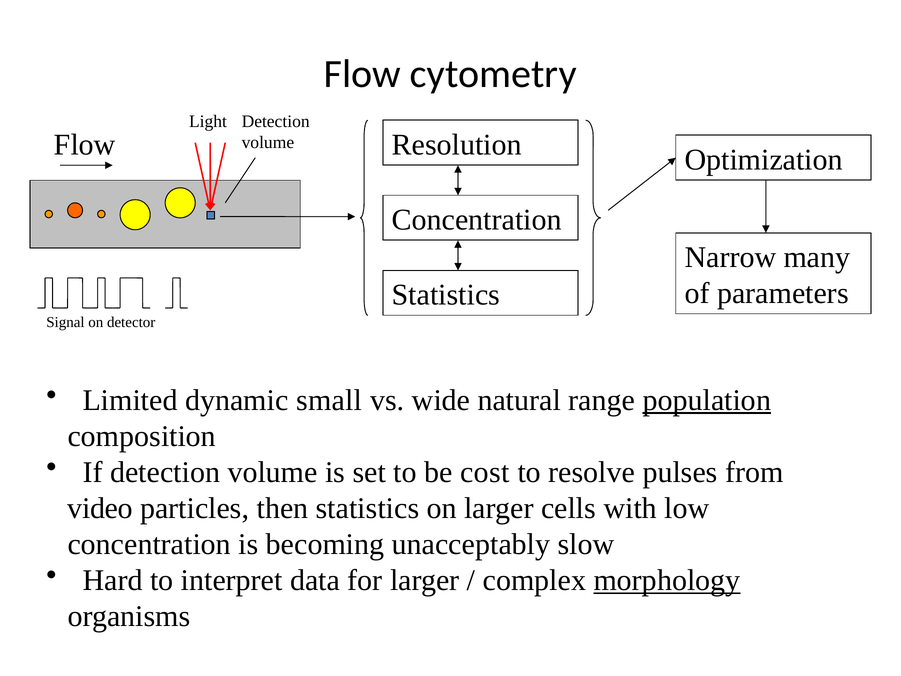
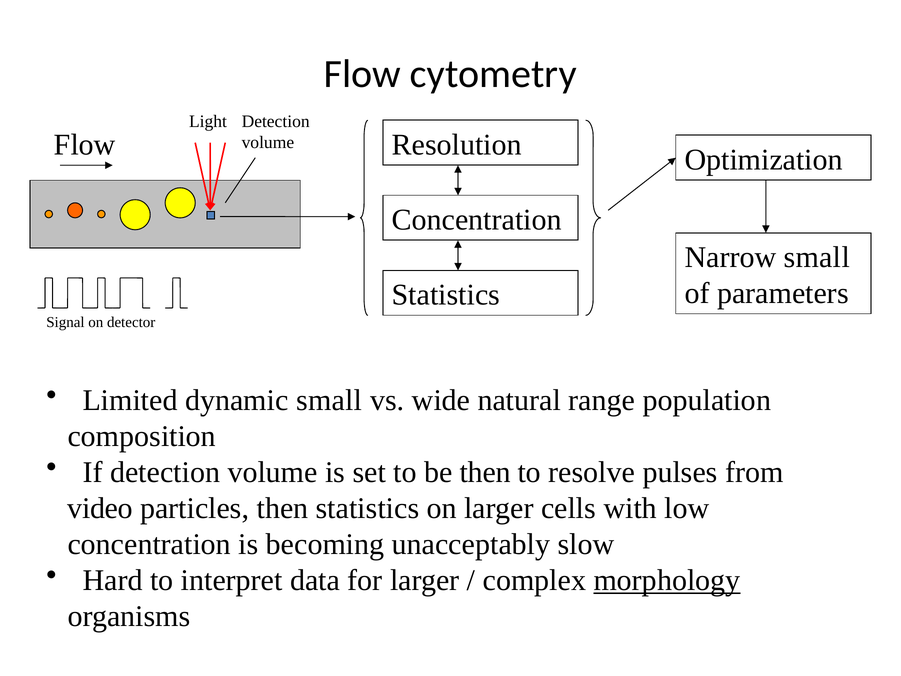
Narrow many: many -> small (817, 257)
population underline: present -> none (707, 400)
be cost: cost -> then (485, 472)
